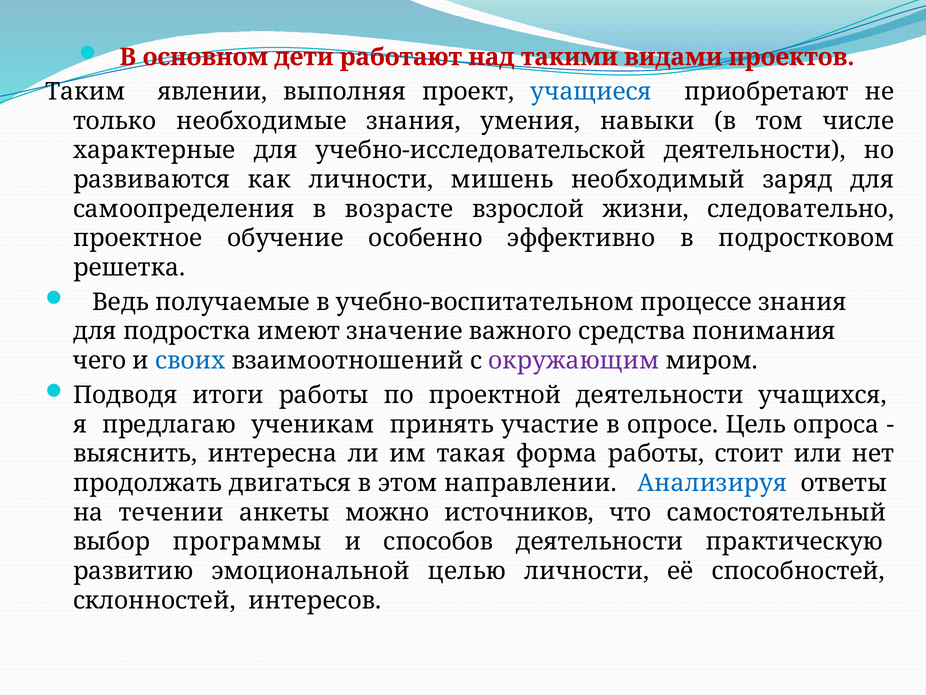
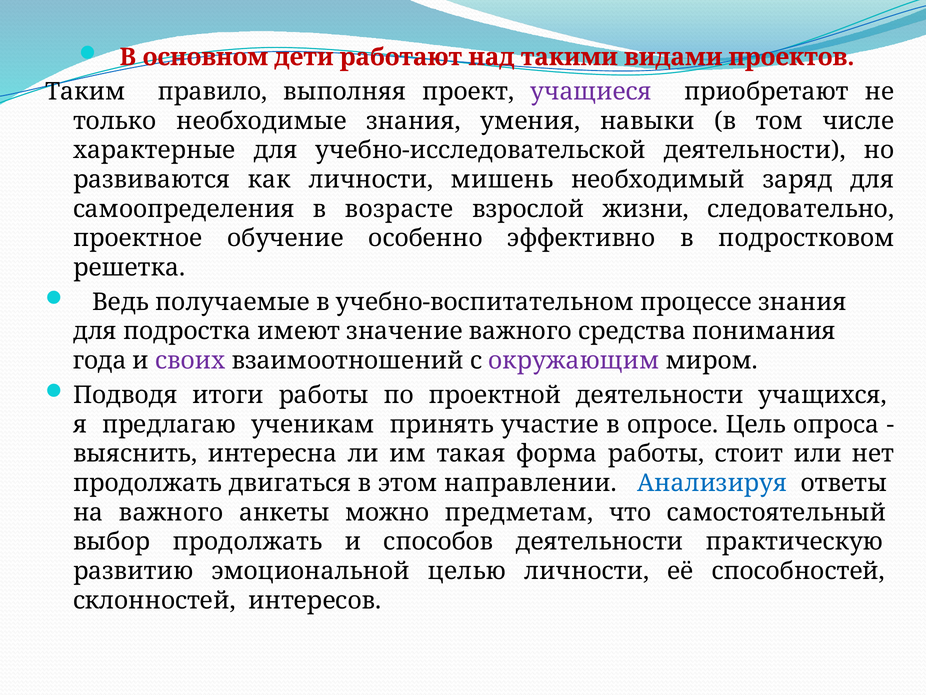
явлении: явлении -> правило (212, 92)
учащиеся colour: blue -> purple (591, 92)
чего: чего -> года (100, 360)
своих colour: blue -> purple (190, 360)
на течении: течении -> важного (171, 512)
источников: источников -> предметам (519, 512)
выбор программы: программы -> продолжать (247, 541)
